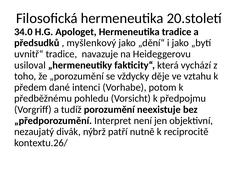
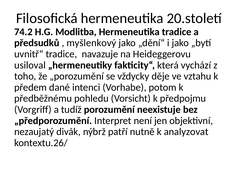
34.0: 34.0 -> 74.2 (23, 32)
Apologet: Apologet -> Modlitba (76, 32)
reciprocitě: reciprocitě -> analyzovat (186, 131)
